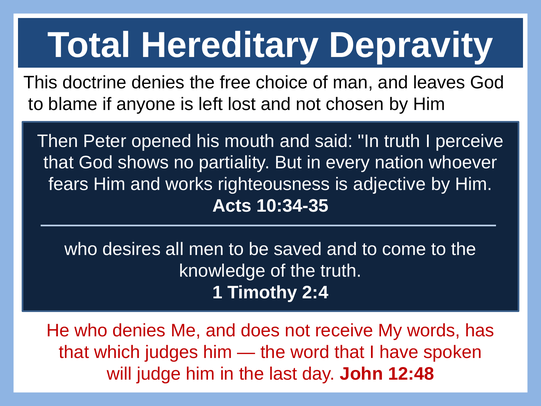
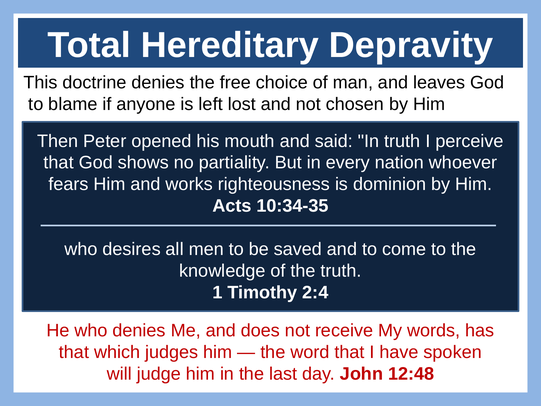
adjective: adjective -> dominion (390, 184)
